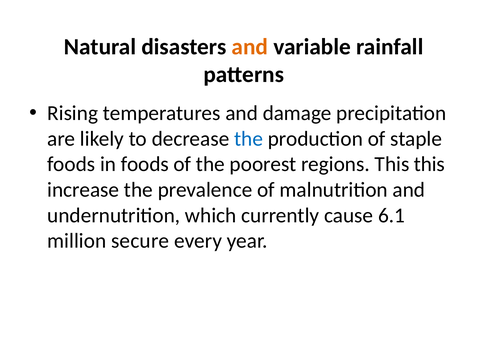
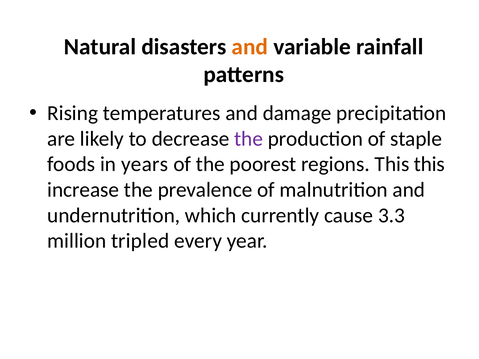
the colour: blue -> purple (249, 139)
in foods: foods -> years (145, 164)
6.1: 6.1 -> 3.3 (391, 216)
secure: secure -> tripled (140, 241)
